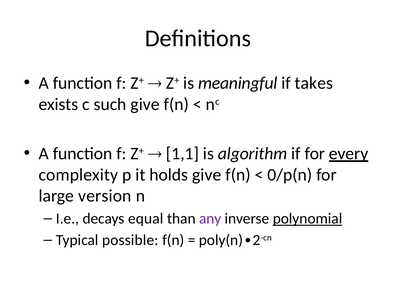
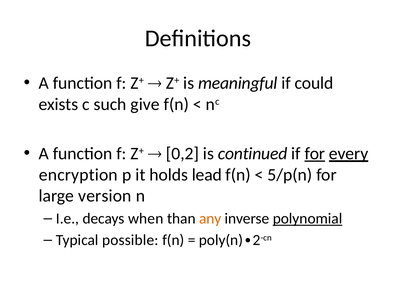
takes: takes -> could (314, 83)
1,1: 1,1 -> 0,2 (182, 154)
algorithm: algorithm -> continued (253, 154)
for underline: none -> present (315, 154)
complexity: complexity -> encryption (78, 175)
holds give: give -> lead (207, 175)
0/p(n: 0/p(n -> 5/p(n (290, 175)
equal: equal -> when (146, 219)
any colour: purple -> orange (210, 219)
